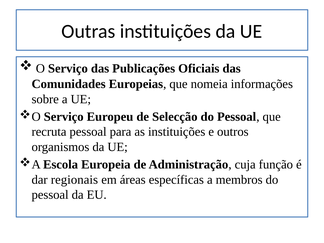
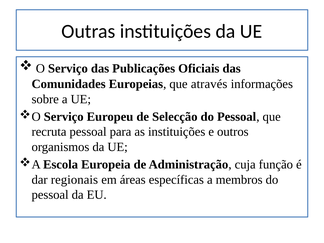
nomeia: nomeia -> através (209, 84)
